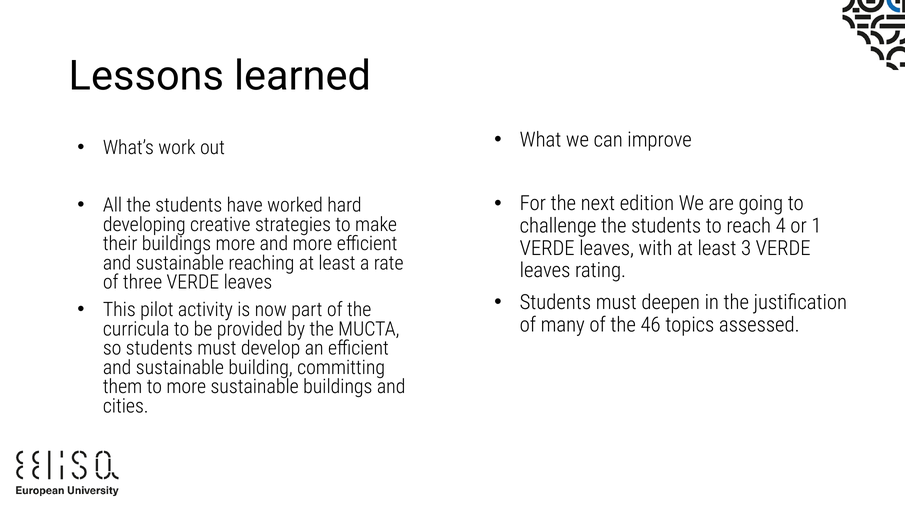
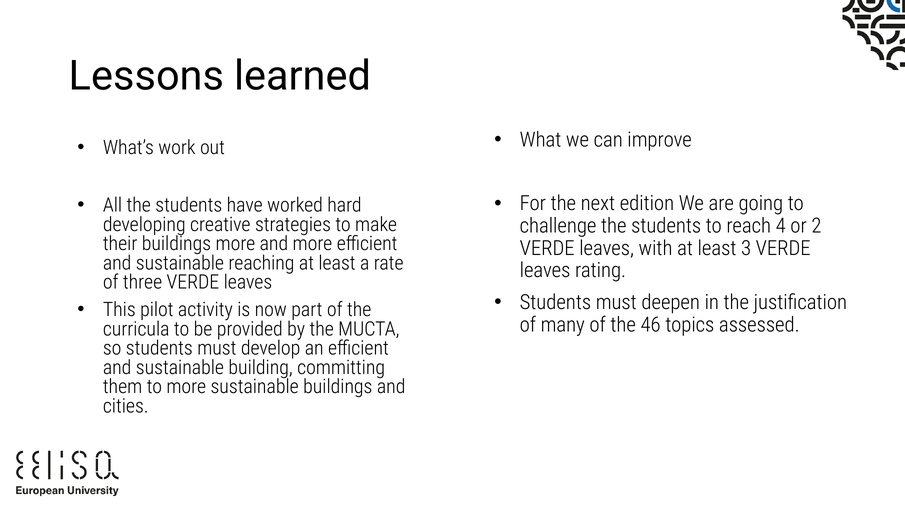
1: 1 -> 2 (817, 226)
